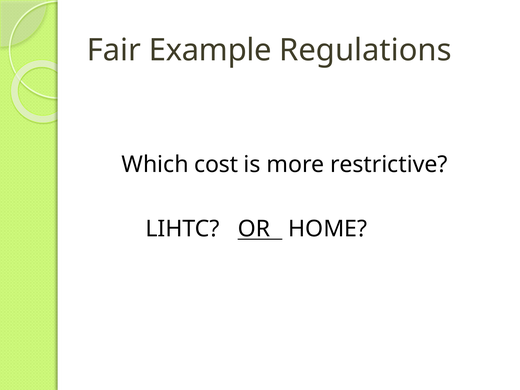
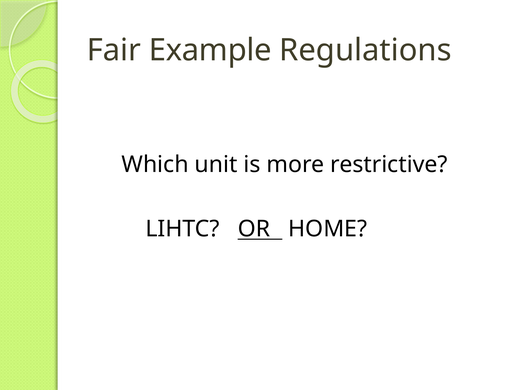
cost: cost -> unit (216, 165)
